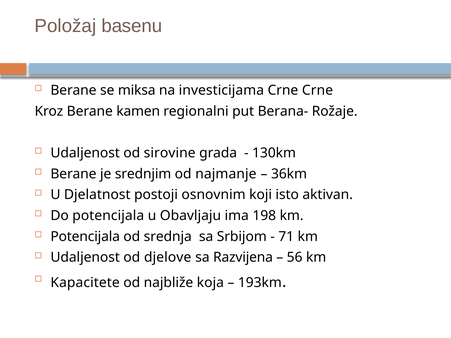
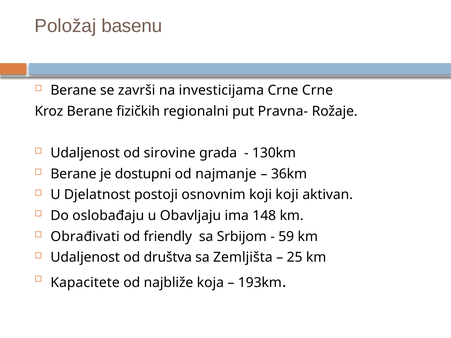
miksa: miksa -> završi (137, 90)
kamen: kamen -> fizičkih (138, 111)
Berana-: Berana- -> Pravna- (283, 111)
srednjim: srednjim -> dostupni (143, 174)
koji isto: isto -> koji (287, 195)
Do potencijala: potencijala -> oslobađaju (108, 216)
198: 198 -> 148 (264, 216)
Potencijala: Potencijala -> Obrađivati (85, 237)
srednja: srednja -> friendly (168, 237)
71: 71 -> 59 (286, 237)
djelove: djelove -> društva (168, 258)
Razvijena: Razvijena -> Zemljišta (243, 258)
56: 56 -> 25 (295, 258)
